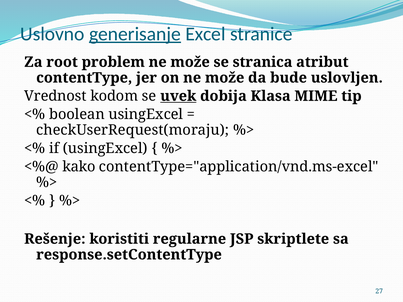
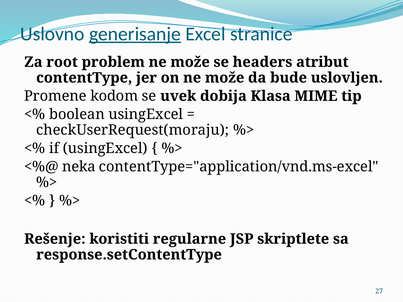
stranica: stranica -> headers (262, 62)
Vrednost: Vrednost -> Promene (55, 96)
uvek underline: present -> none (178, 96)
kako: kako -> neka (79, 167)
